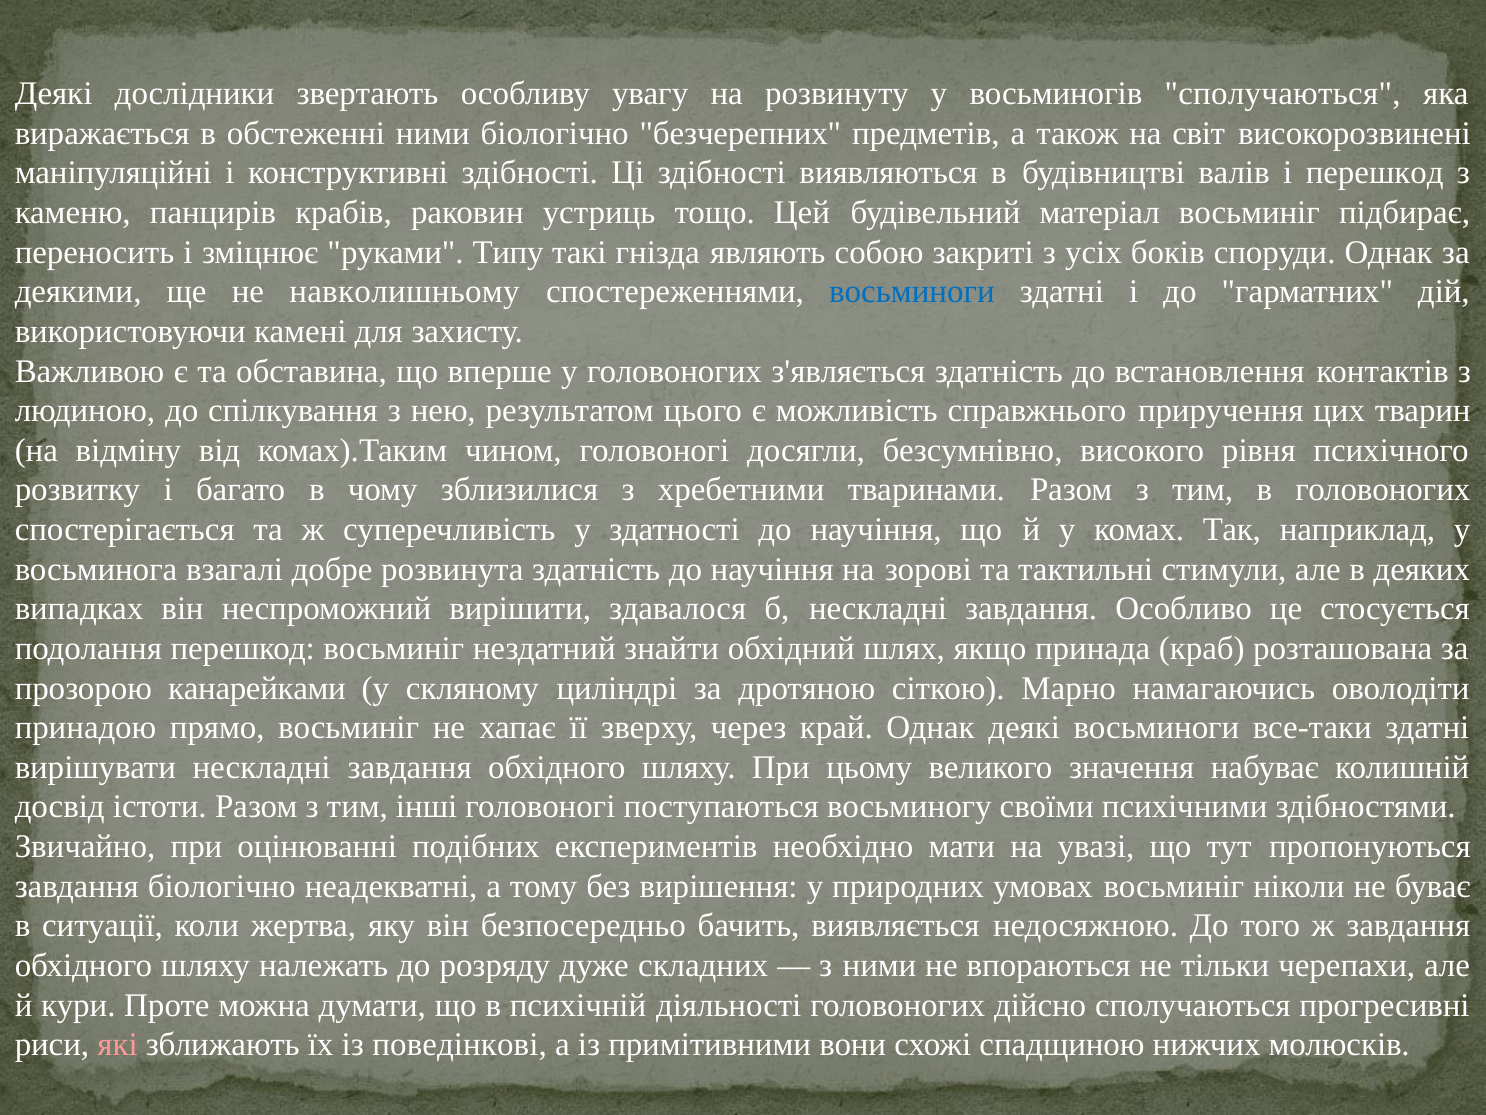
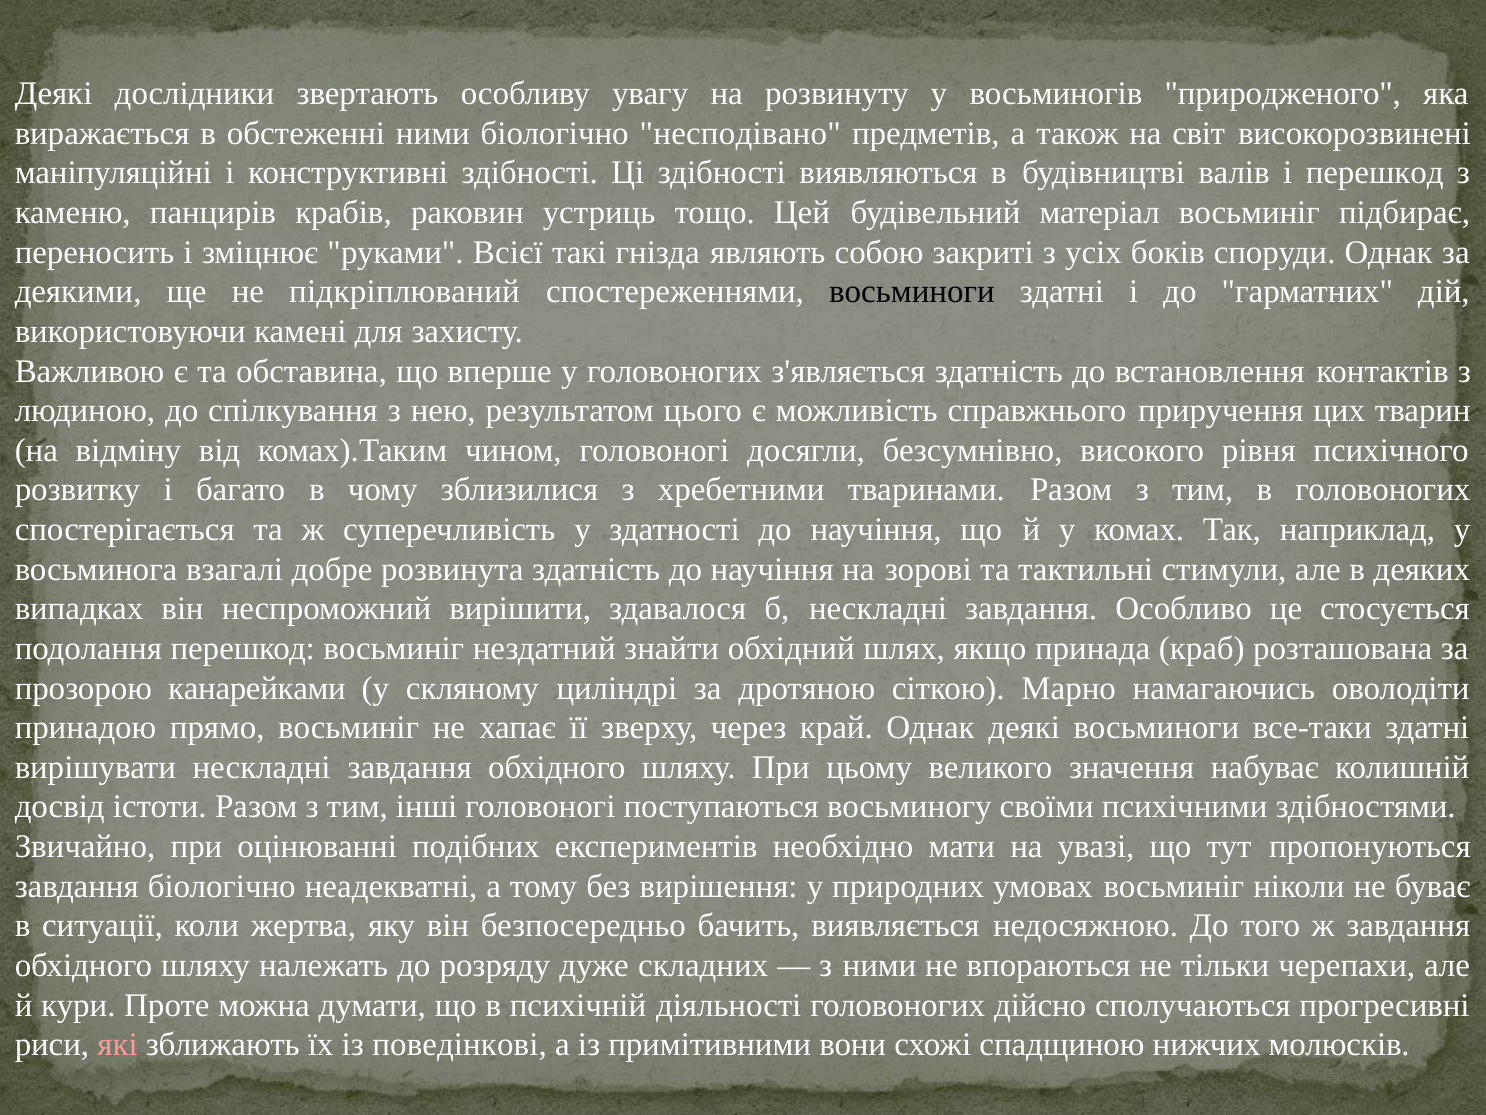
восьминогів сполучаються: сполучаються -> природженого (1283, 94)
безчерепних: безчерепних -> несподівано (740, 133)
Типу: Типу -> Всієї (508, 252)
навколишньому: навколишньому -> підкріплюваний (405, 292)
восьминоги colour: blue -> black (912, 292)
